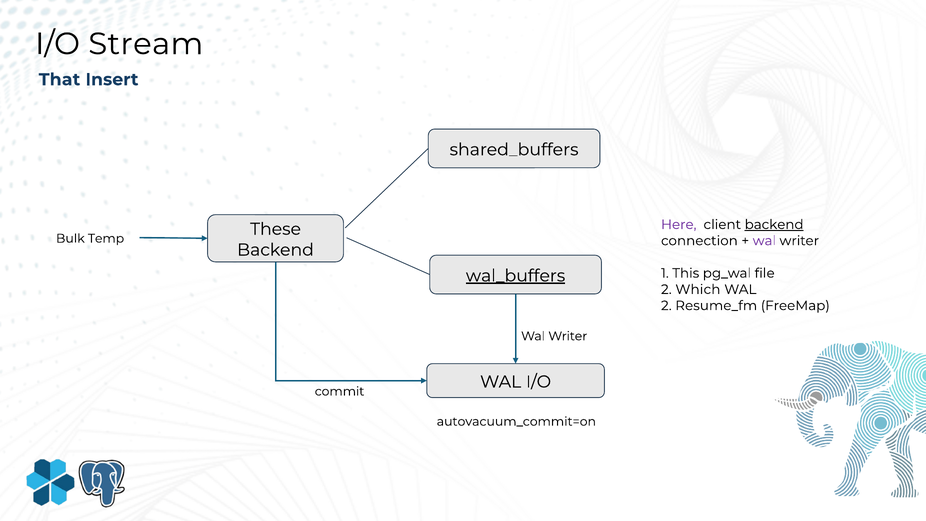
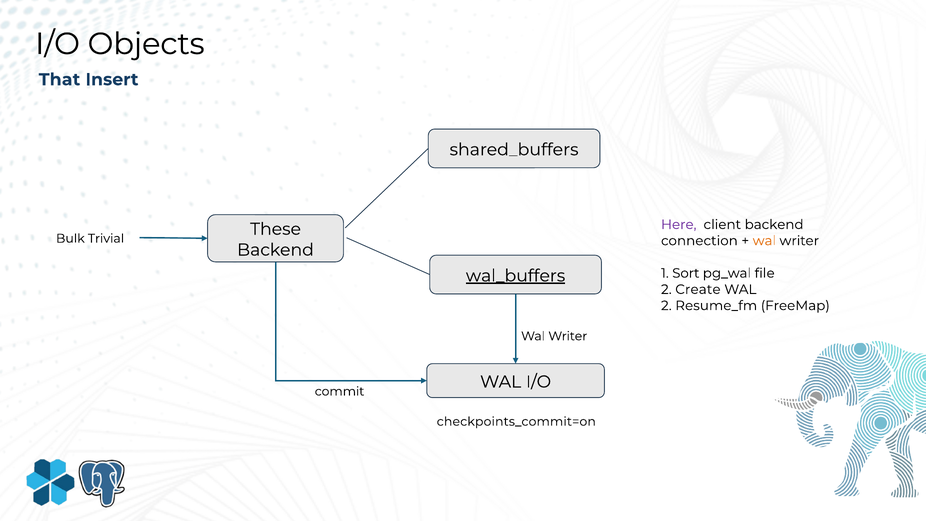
Stream: Stream -> Objects (146, 44)
backend underline: present -> none (774, 225)
Temp: Temp -> Trivial (106, 238)
wal colour: purple -> orange (764, 241)
This: This -> Sort (686, 273)
Which: Which -> Create (698, 289)
autovacuum_commit=on: autovacuum_commit=on -> checkpoints_commit=on (516, 421)
